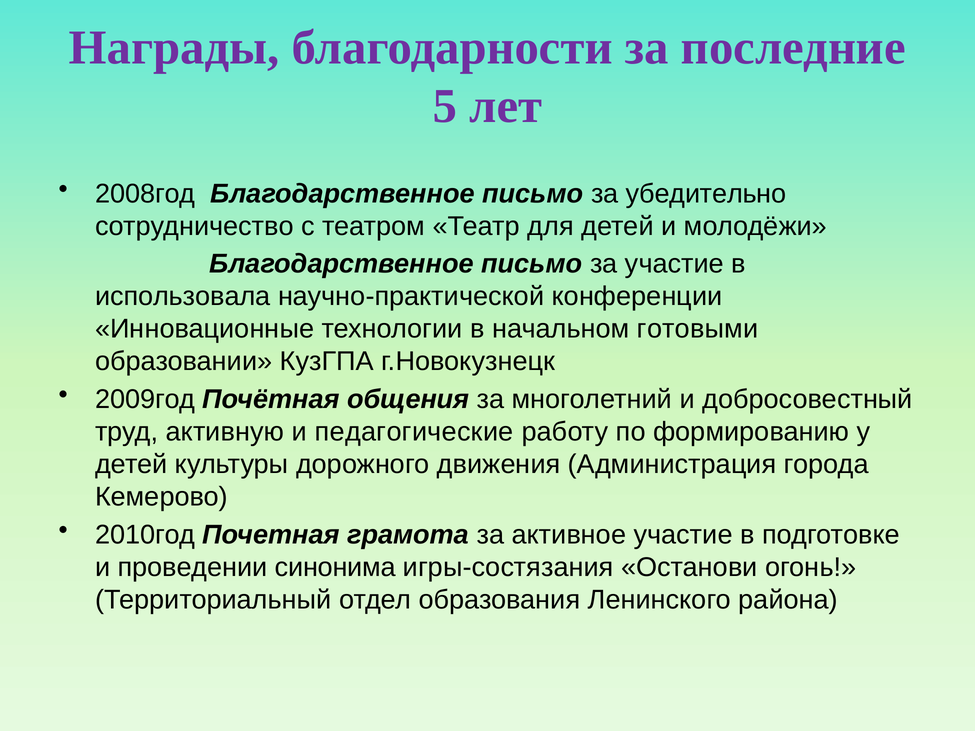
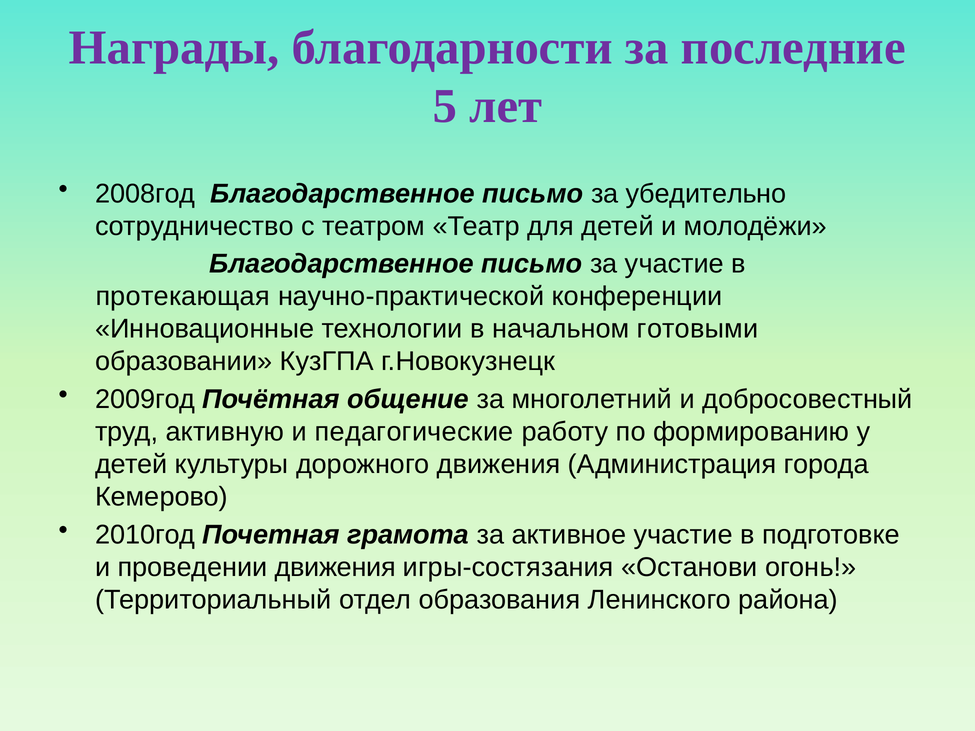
использовала: использовала -> протекающая (183, 297)
общения: общения -> общение (408, 400)
проведении синонима: синонима -> движения (335, 568)
